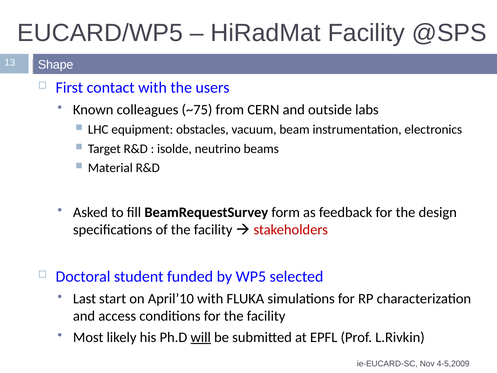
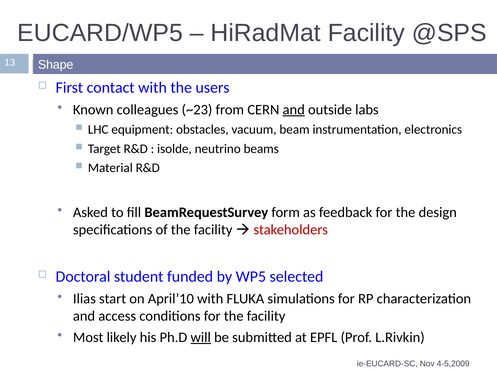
~75: ~75 -> ~23 (197, 110)
and underline: none -> present (294, 110)
Last: Last -> Ilias (84, 298)
